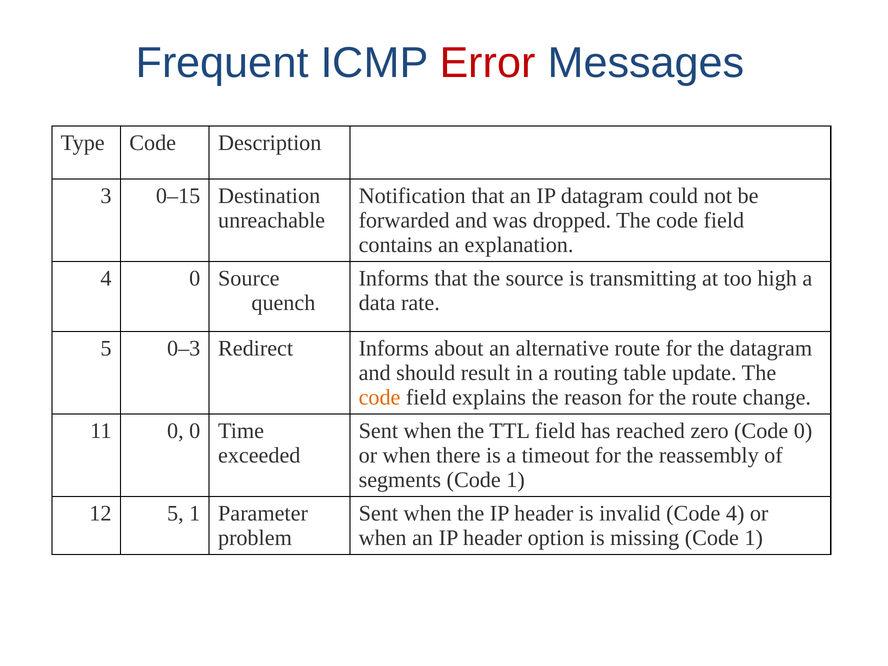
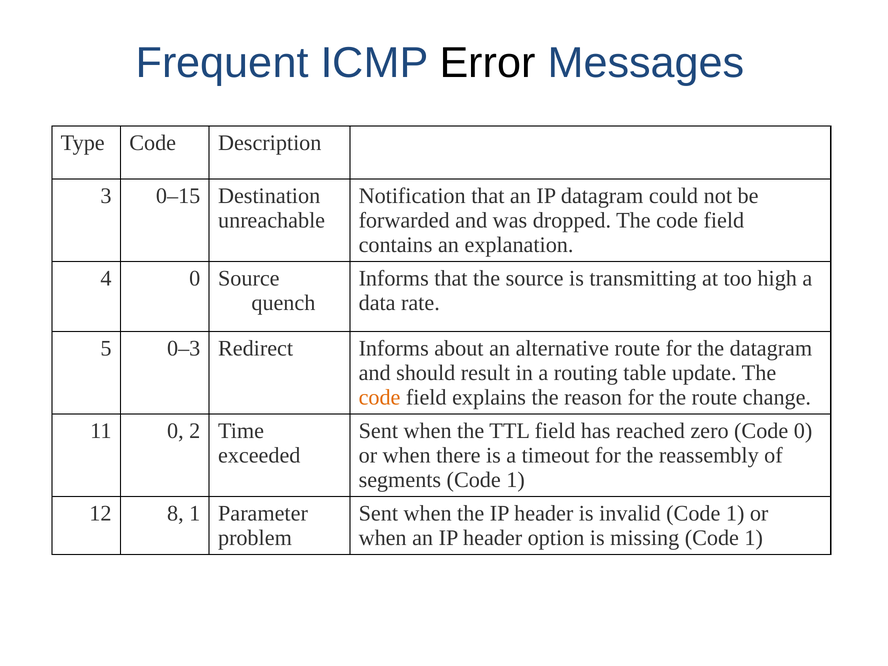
Error colour: red -> black (488, 63)
0 0: 0 -> 2 (195, 431)
12 5: 5 -> 8 (175, 514)
invalid Code 4: 4 -> 1 (735, 514)
